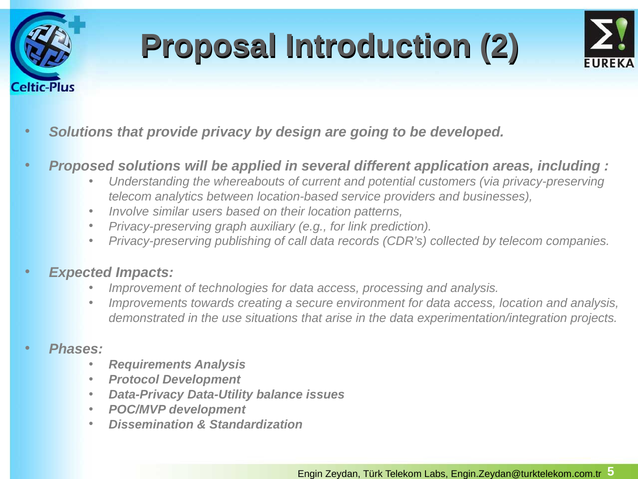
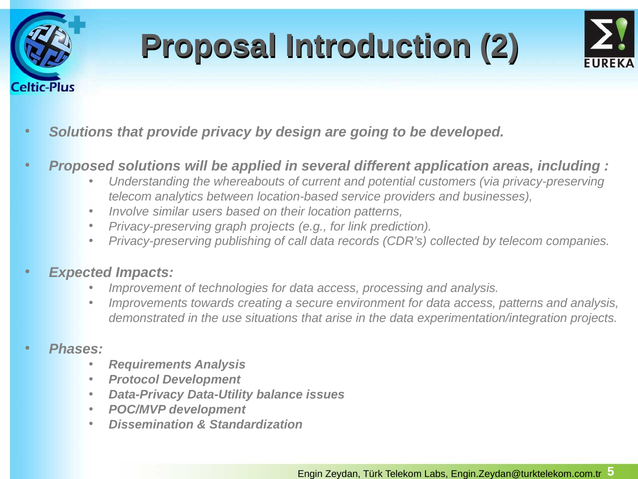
graph auxiliary: auxiliary -> projects (273, 226)
access location: location -> patterns (521, 303)
